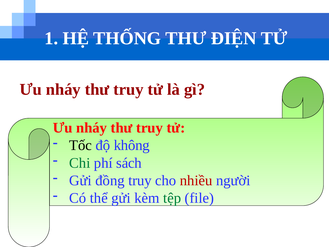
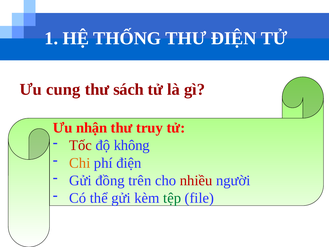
nháy: nháy -> cung (63, 89)
truy: truy -> sách (129, 89)
nháy: nháy -> nhận (92, 128)
Tốc colour: black -> red (81, 145)
Chi colour: green -> orange (80, 163)
phí sách: sách -> điện (129, 163)
đồng truy: truy -> trên (140, 180)
